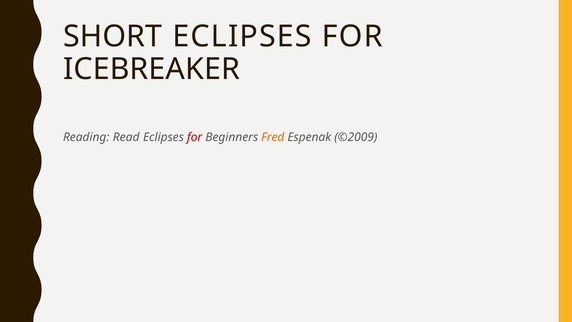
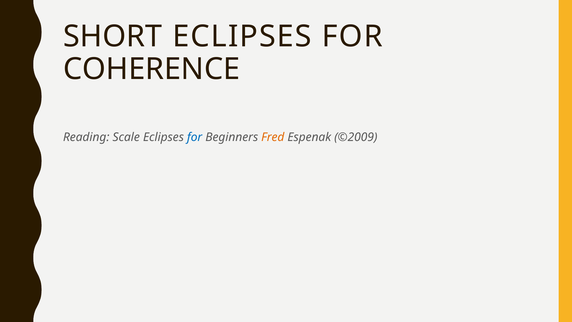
ICEBREAKER: ICEBREAKER -> COHERENCE (152, 69)
Read: Read -> Scale (126, 137)
for colour: red -> blue (195, 137)
